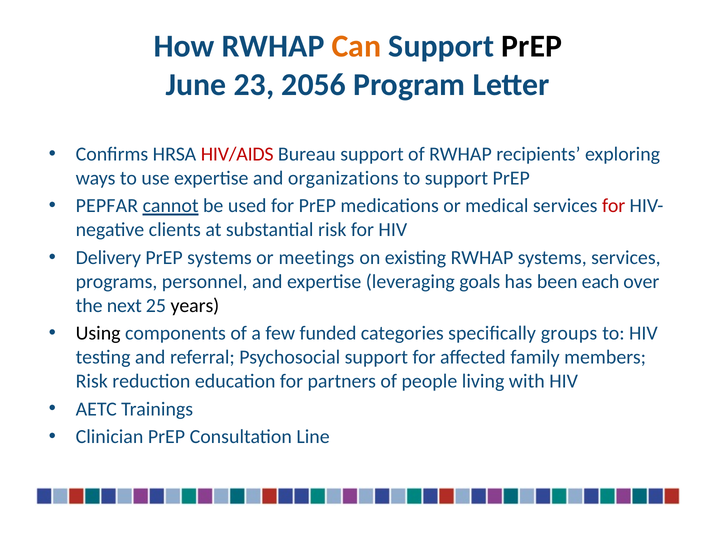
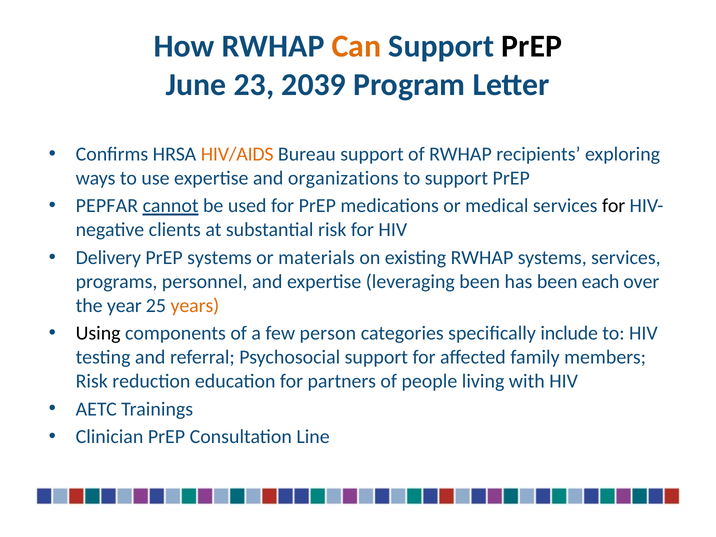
2056: 2056 -> 2039 (314, 85)
HIV/AIDS colour: red -> orange (237, 154)
for colour: red -> black (614, 206)
meetings: meetings -> materials (316, 258)
leveraging goals: goals -> been (480, 282)
next: next -> year (124, 305)
years colour: black -> orange (195, 305)
funded: funded -> person (328, 333)
groups: groups -> include (569, 333)
